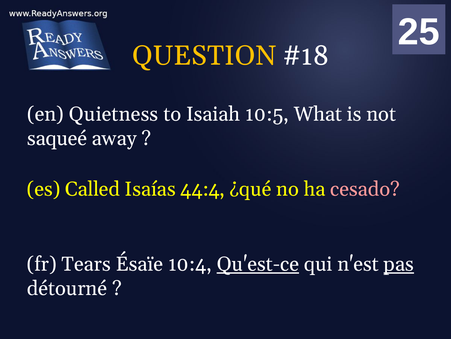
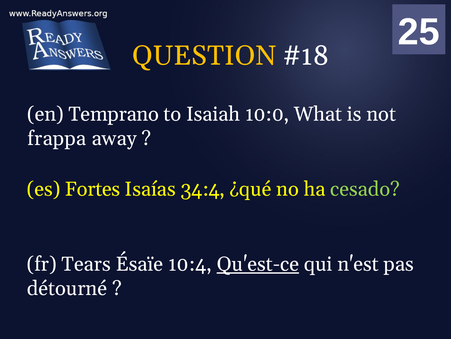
Quietness: Quietness -> Temprano (114, 114)
10:5: 10:5 -> 10:0 (267, 114)
saqueé: saqueé -> frappa (57, 138)
Called: Called -> Fortes (93, 189)
44:4: 44:4 -> 34:4 (203, 189)
cesado colour: pink -> light green (365, 189)
pas underline: present -> none (399, 264)
